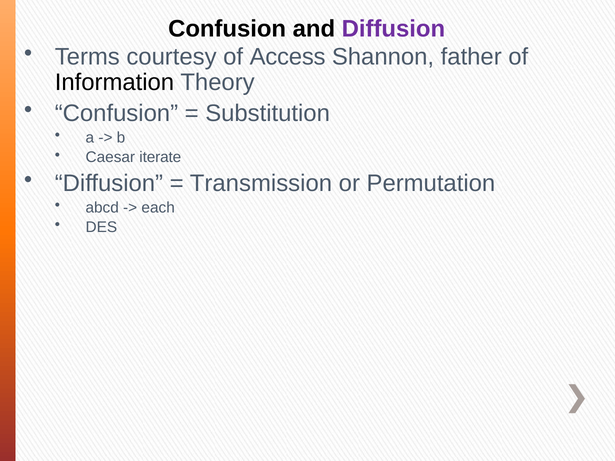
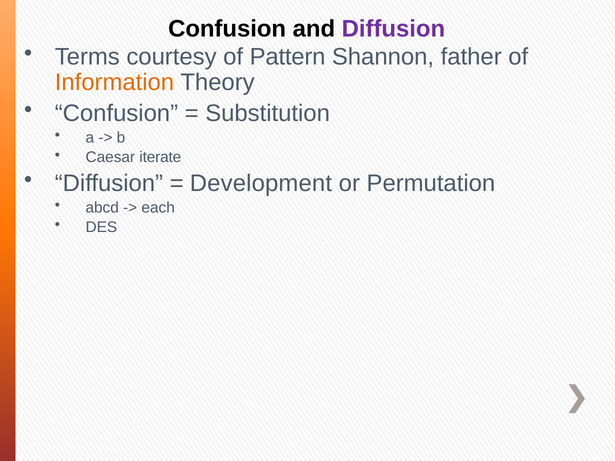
Access: Access -> Pattern (288, 57)
Information colour: black -> orange (115, 83)
Transmission: Transmission -> Development (261, 183)
